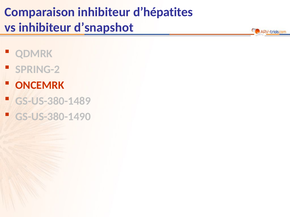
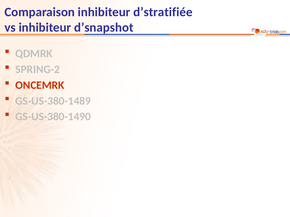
d’hépatites: d’hépatites -> d’stratifiée (163, 12)
